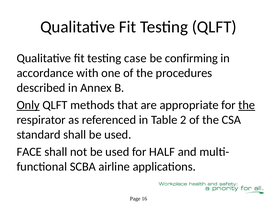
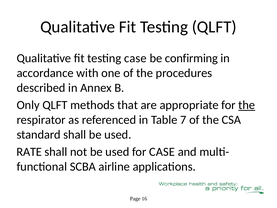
Only underline: present -> none (28, 105)
2: 2 -> 7 (183, 120)
FACE: FACE -> RATE (29, 152)
for HALF: HALF -> CASE (162, 152)
